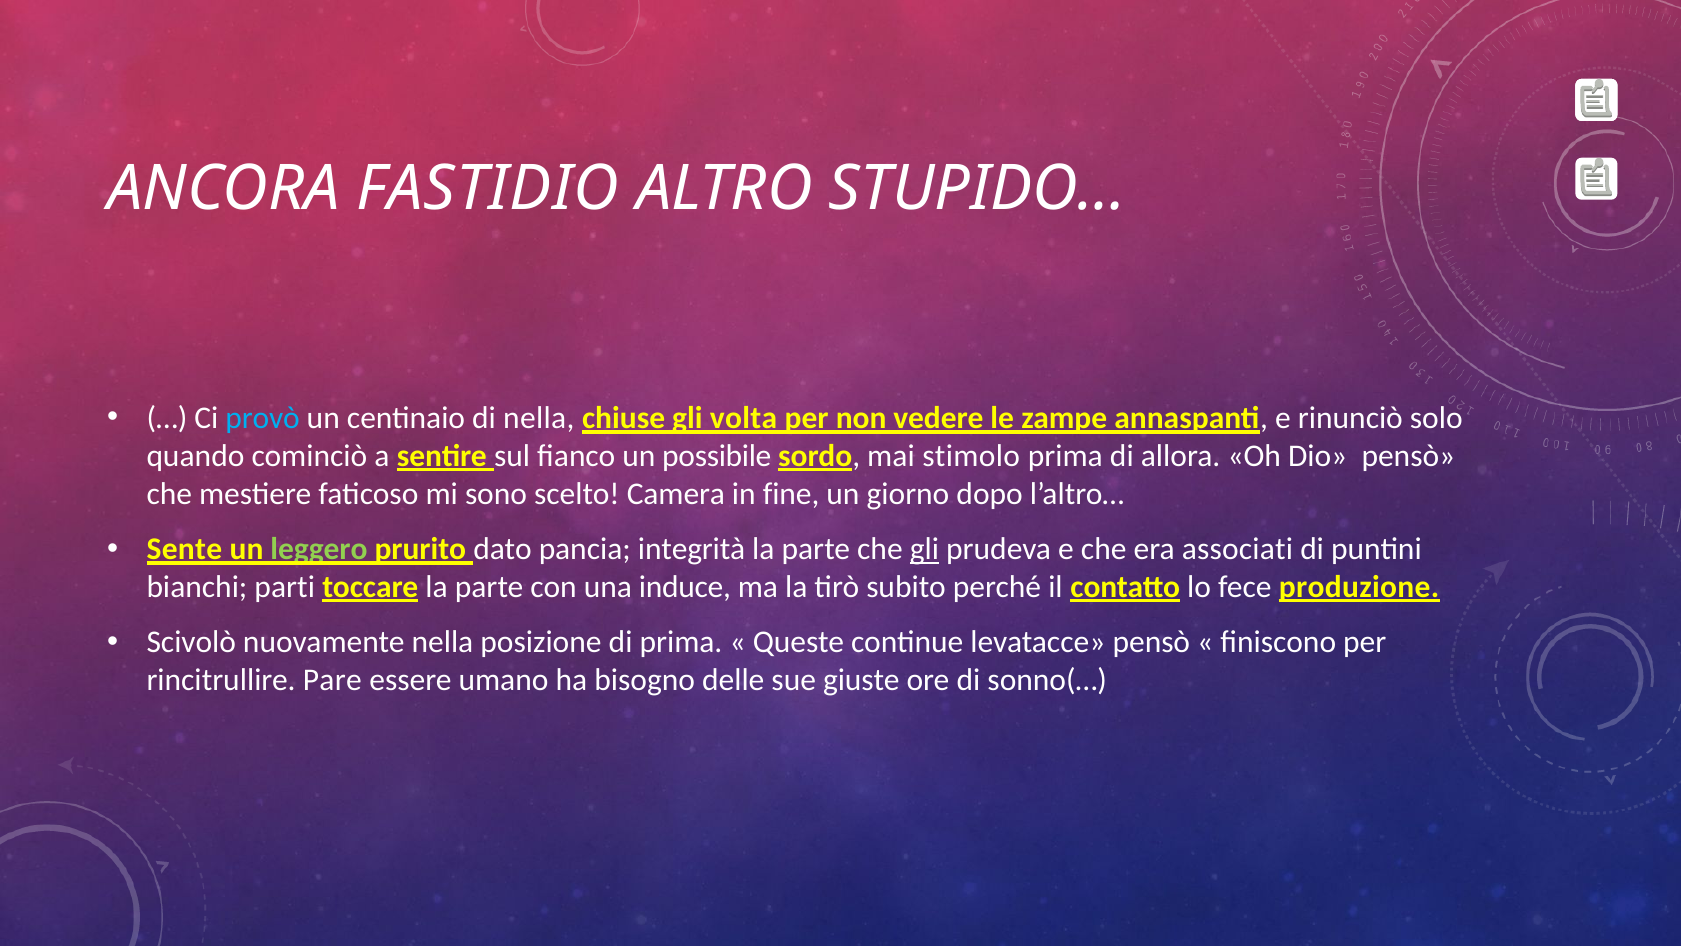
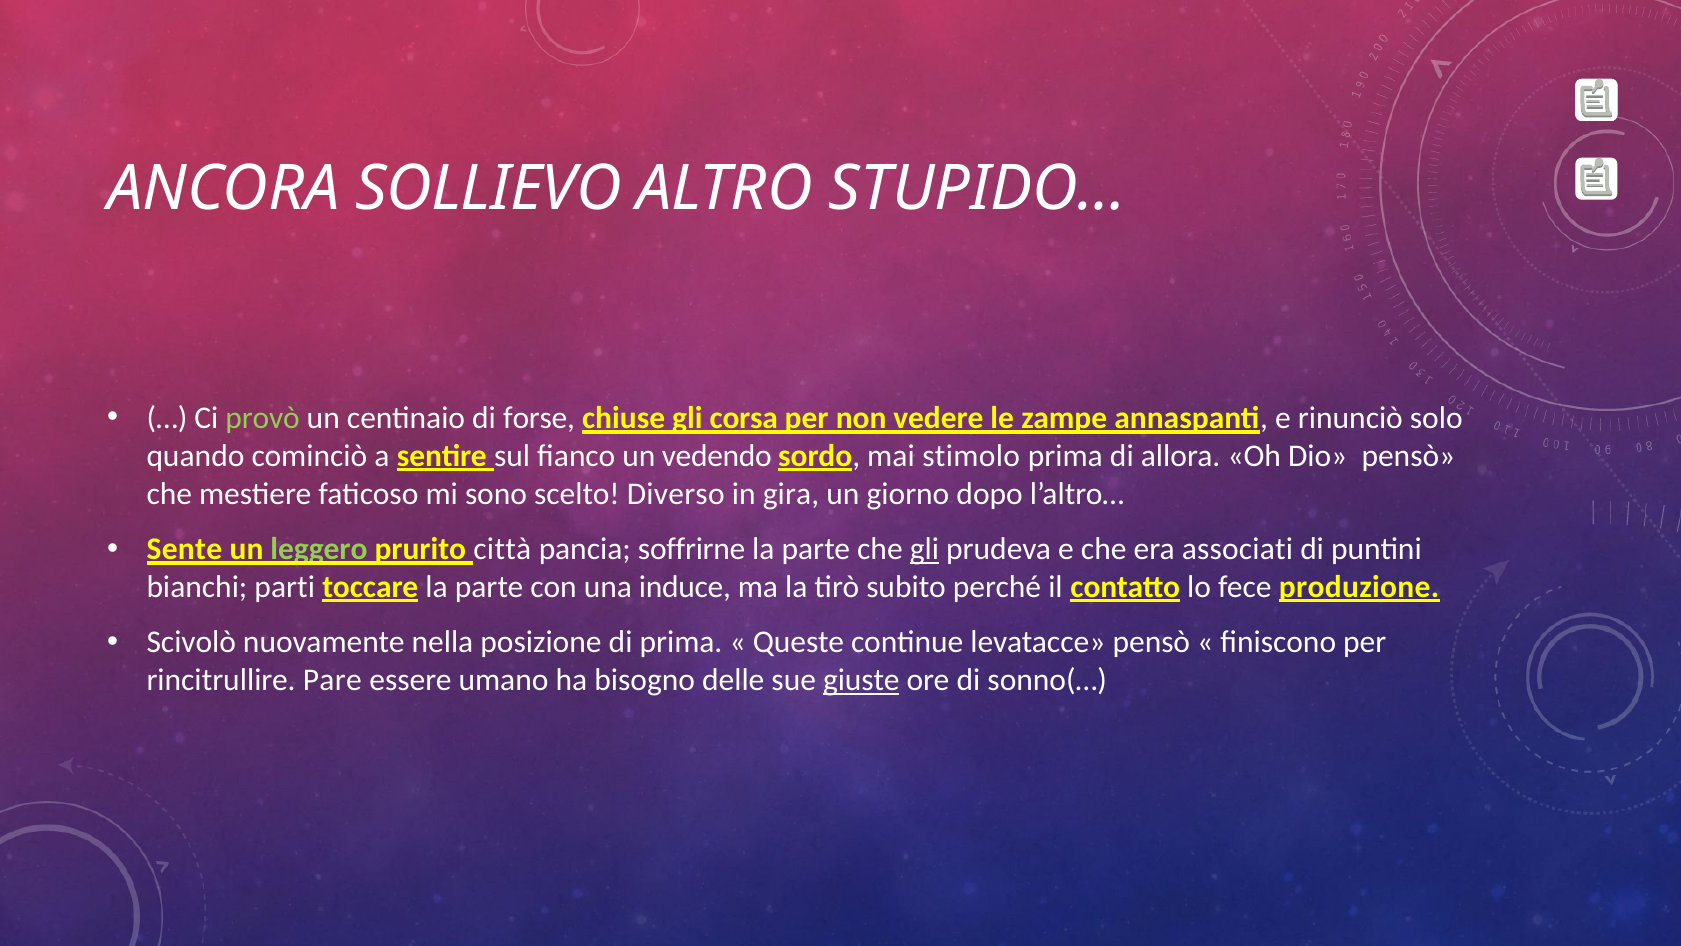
FASTIDIO: FASTIDIO -> SOLLIEVO (488, 189)
provò colour: light blue -> light green (263, 418)
di nella: nella -> forse (539, 418)
volta: volta -> corsa (744, 418)
possibile: possibile -> vedendo (717, 456)
Camera: Camera -> Diverso (676, 494)
fine: fine -> gira (791, 494)
dato: dato -> città (502, 549)
integrità: integrità -> soffrirne (692, 549)
giuste underline: none -> present (861, 680)
